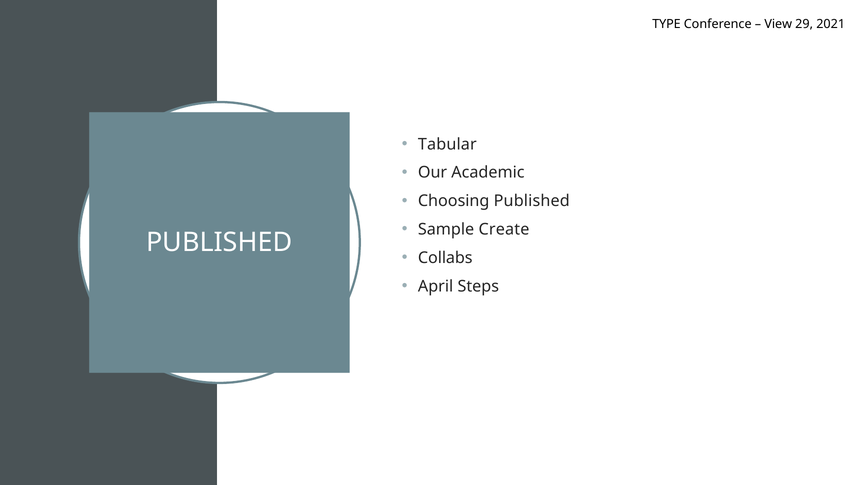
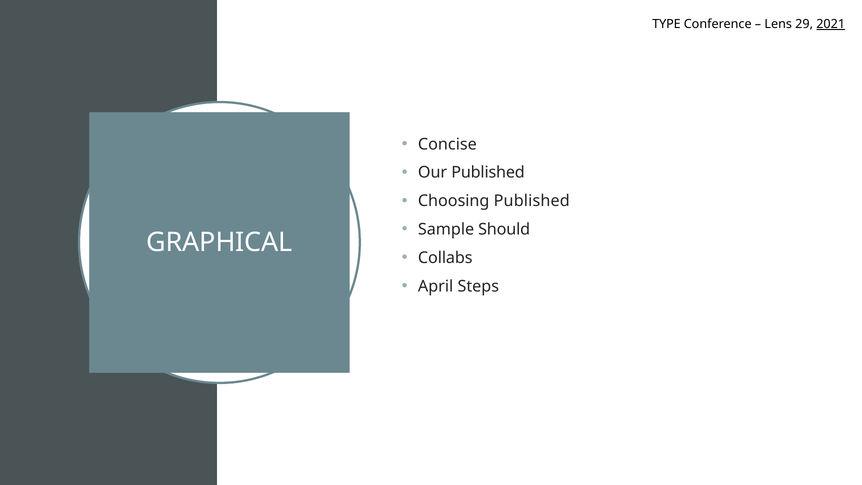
View: View -> Lens (778, 24)
2021 underline: none -> present (831, 24)
Tabular: Tabular -> Concise (447, 144)
Our Academic: Academic -> Published (488, 173)
Create: Create -> Should (504, 229)
PUBLISHED: PUBLISHED -> GRAPHICAL (219, 242)
